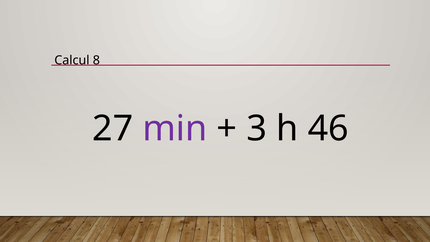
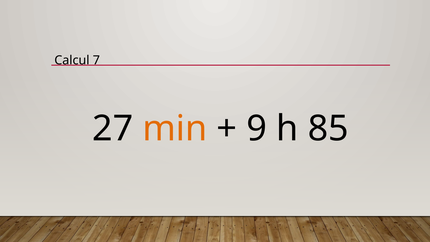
8: 8 -> 7 (96, 60)
min colour: purple -> orange (175, 129)
3: 3 -> 9 (257, 129)
46: 46 -> 85 (328, 129)
